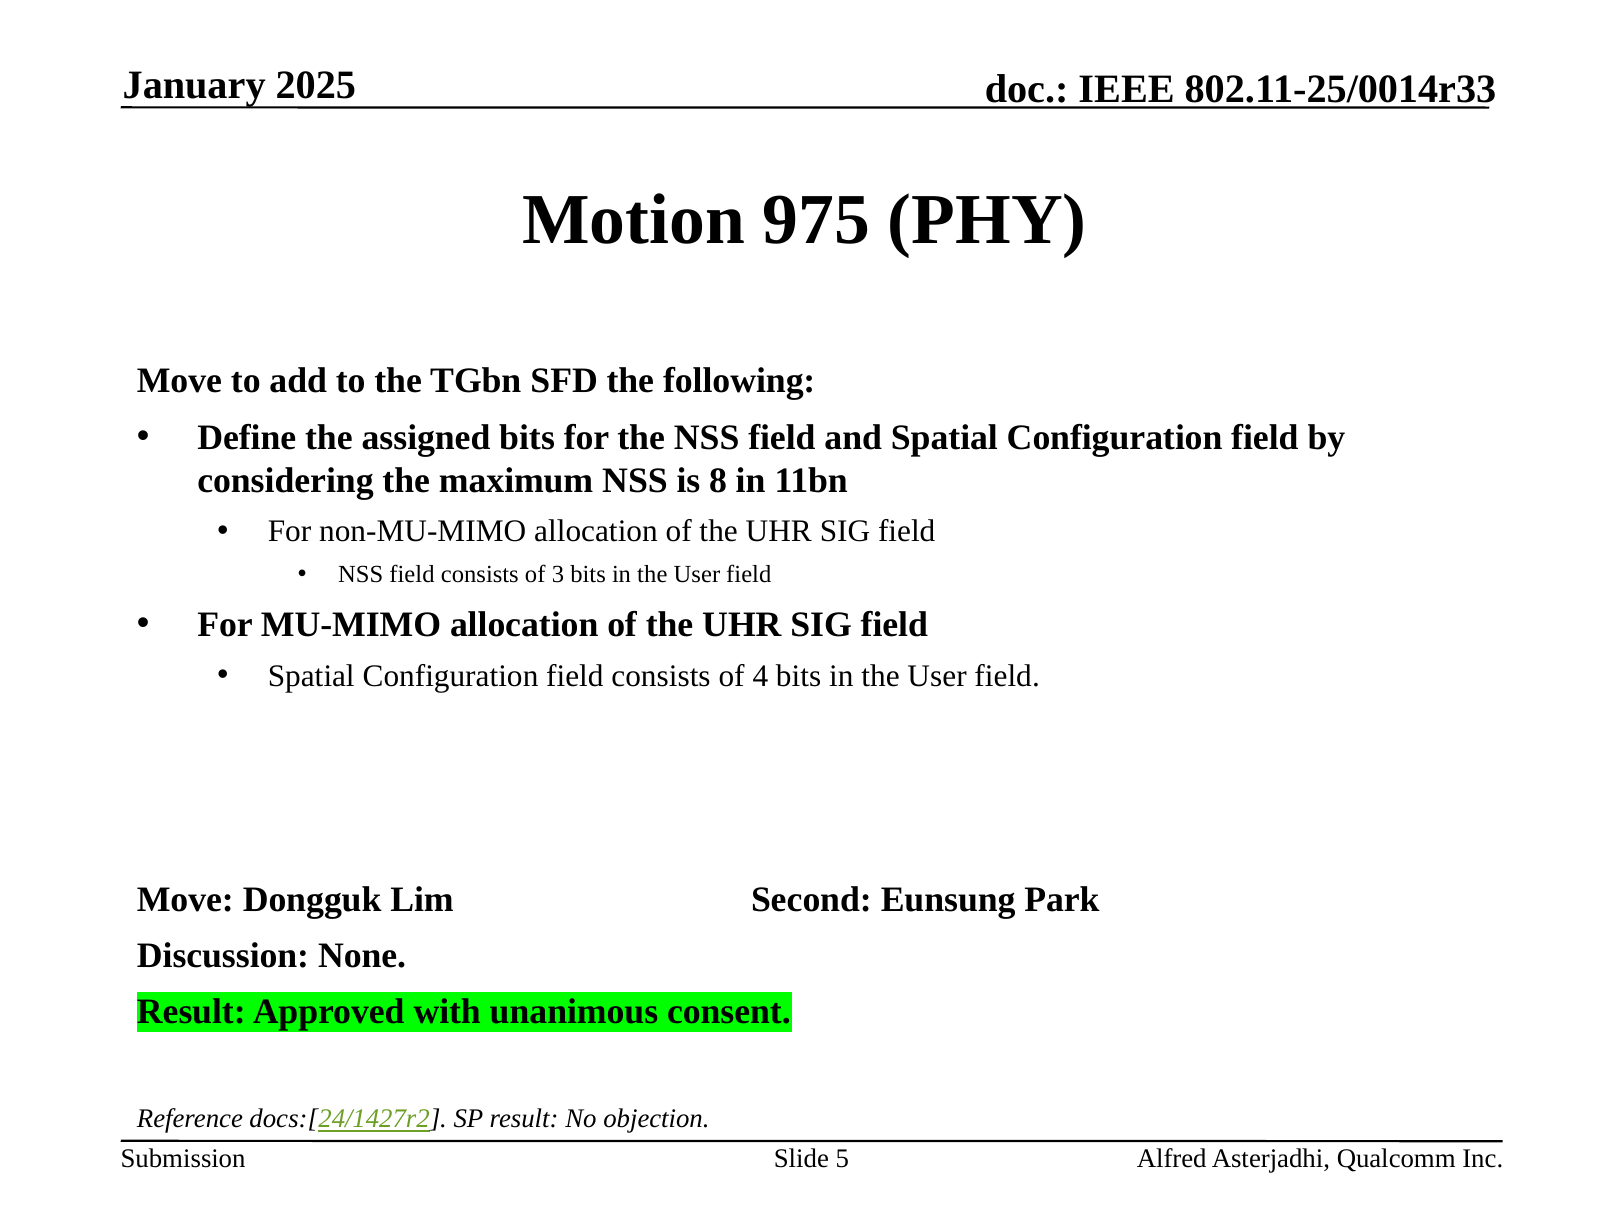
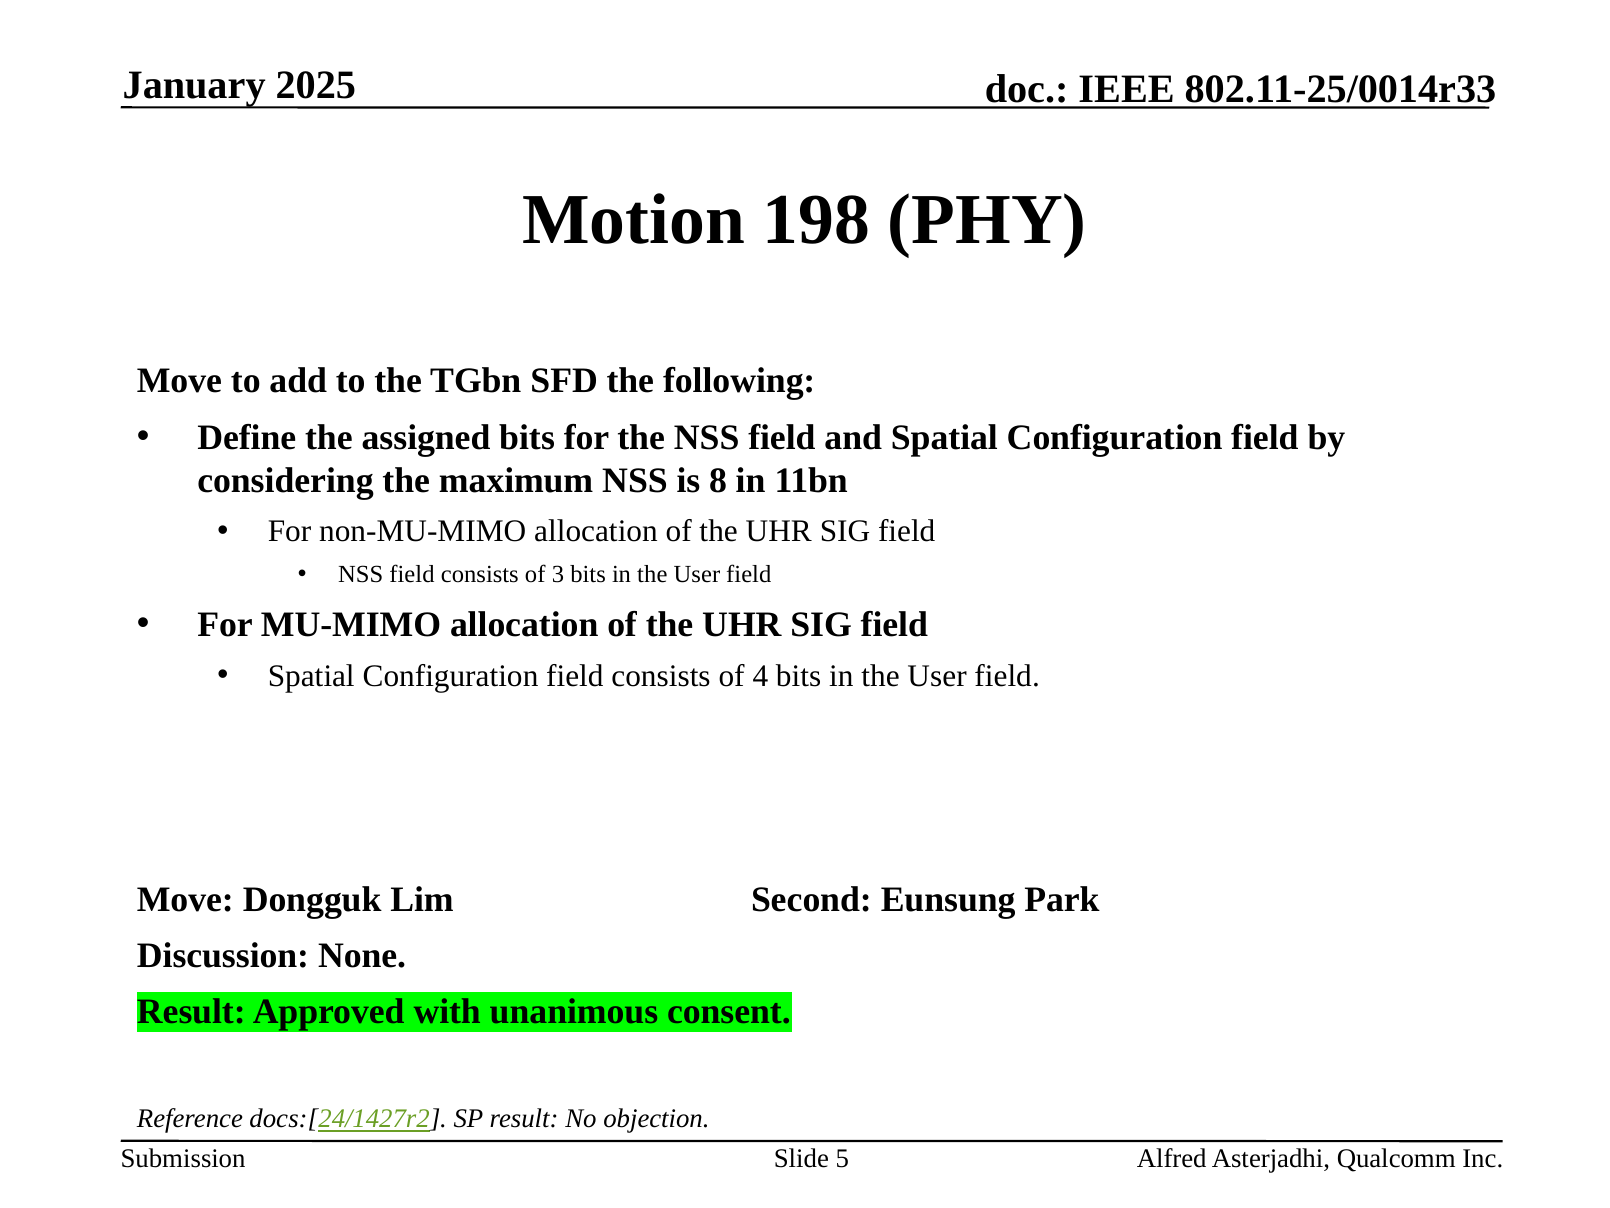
975: 975 -> 198 (816, 219)
